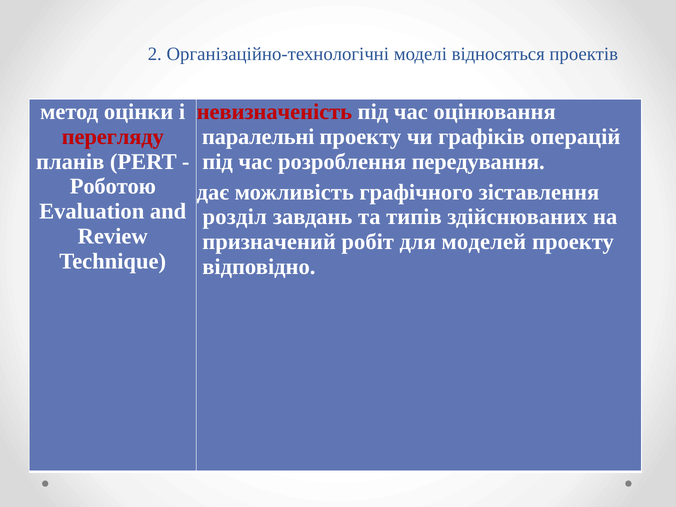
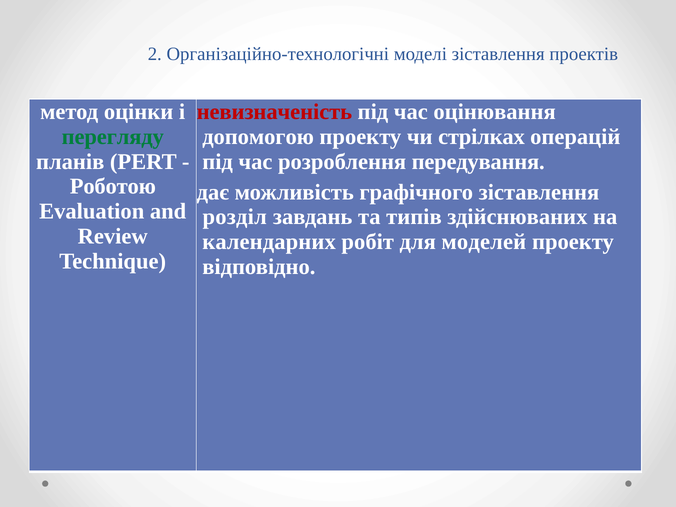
моделі відносяться: відносяться -> зіставлення (498, 54)
перегляду colour: red -> green (113, 137)
паралельні: паралельні -> допомогою (258, 137)
графіків: графіків -> стрілках (482, 137)
призначений: призначений -> календарних (269, 242)
